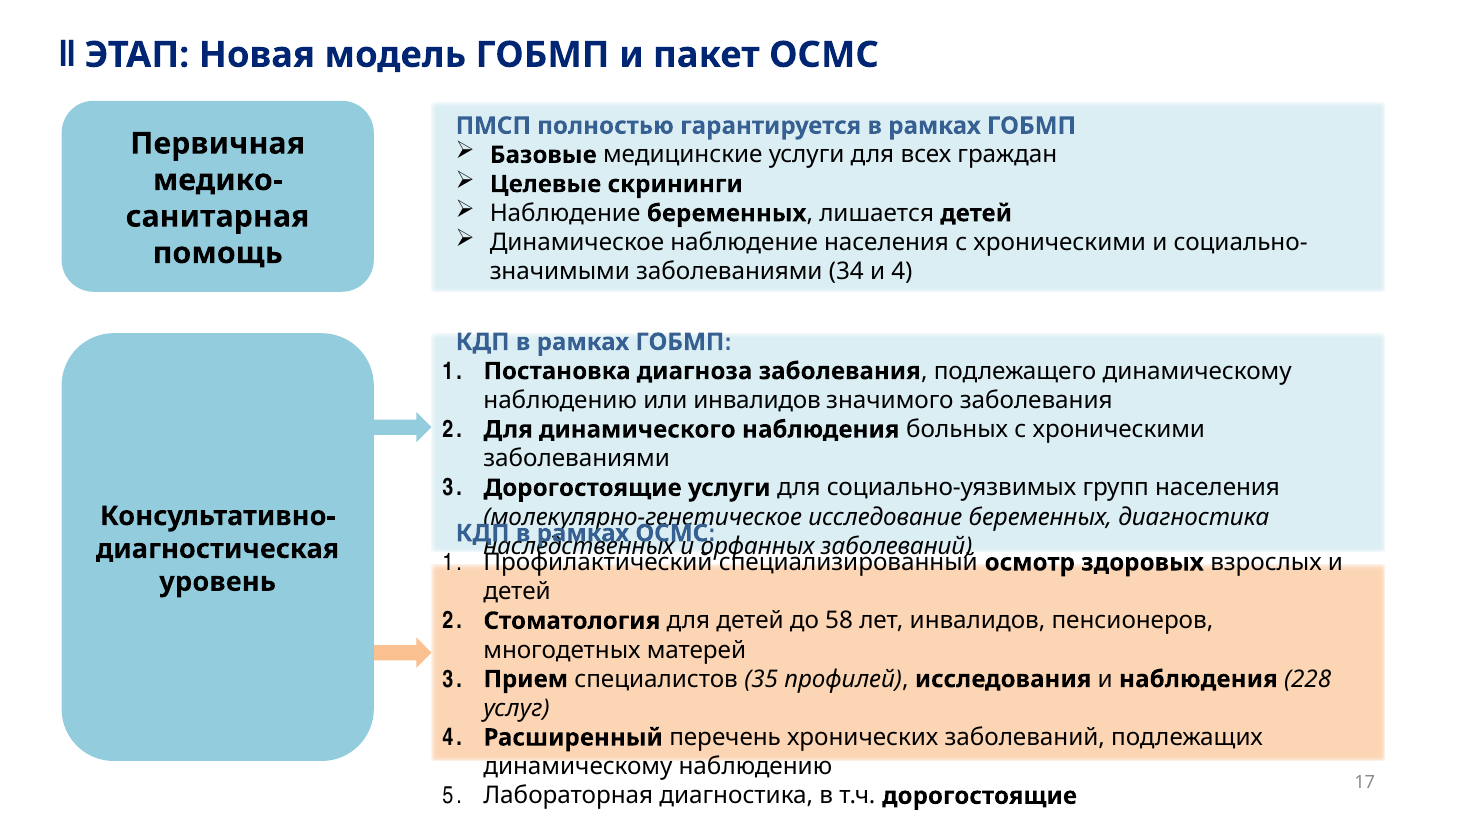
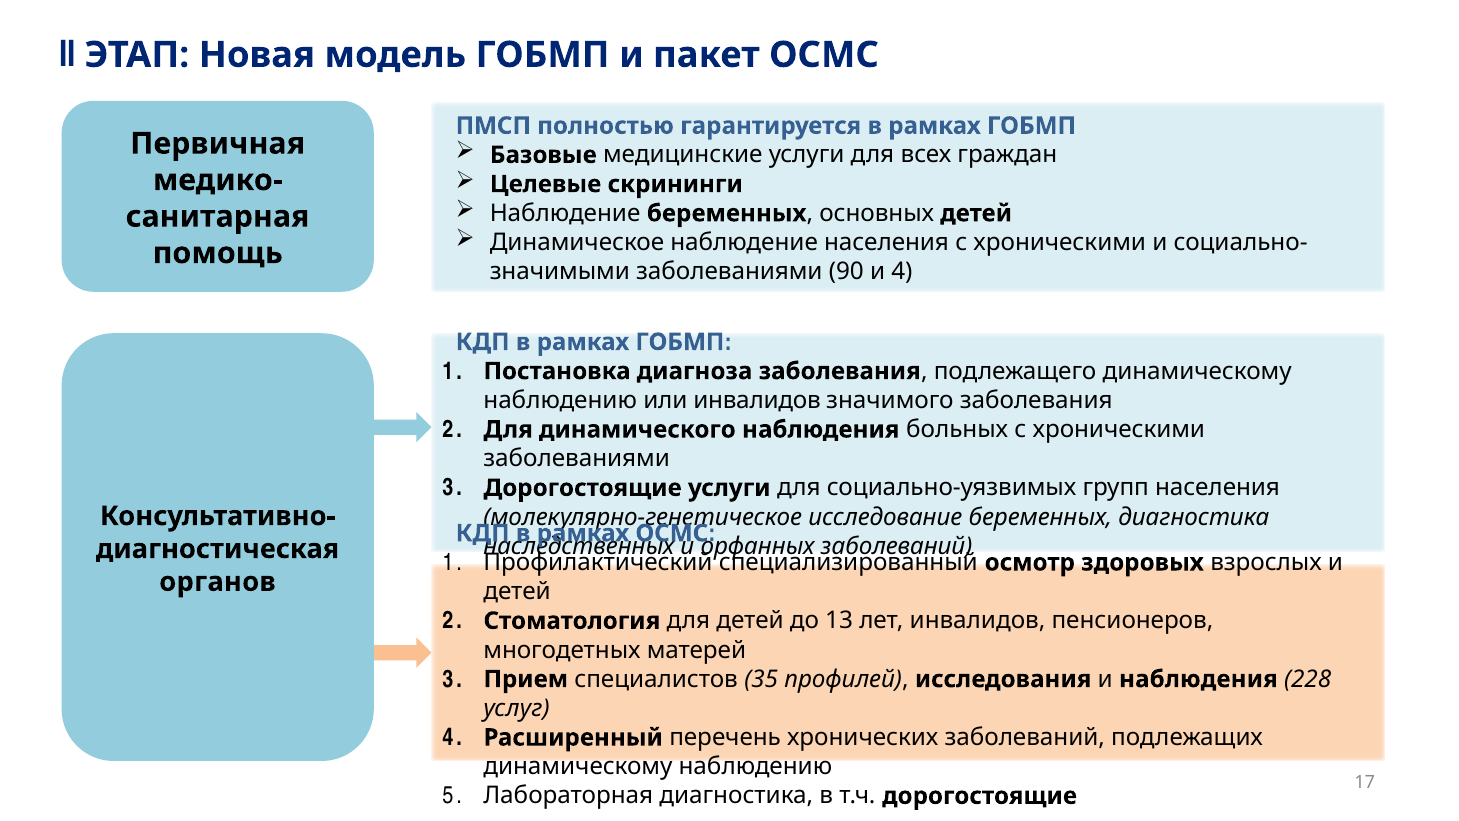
лишается: лишается -> основных (877, 213)
34: 34 -> 90 (846, 272)
уровень: уровень -> органов (217, 582)
58: 58 -> 13 (839, 621)
